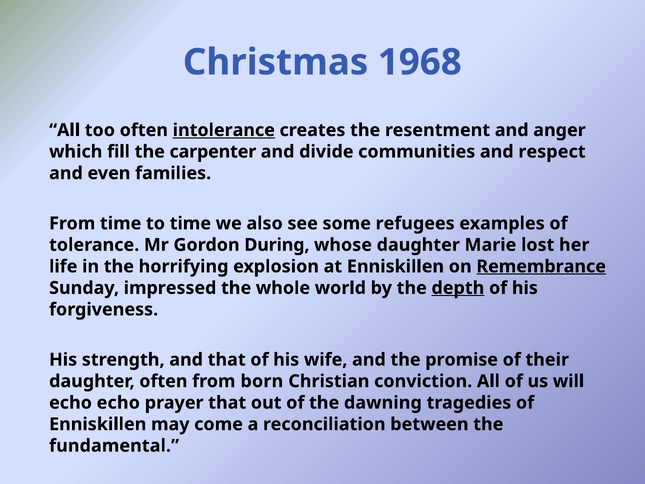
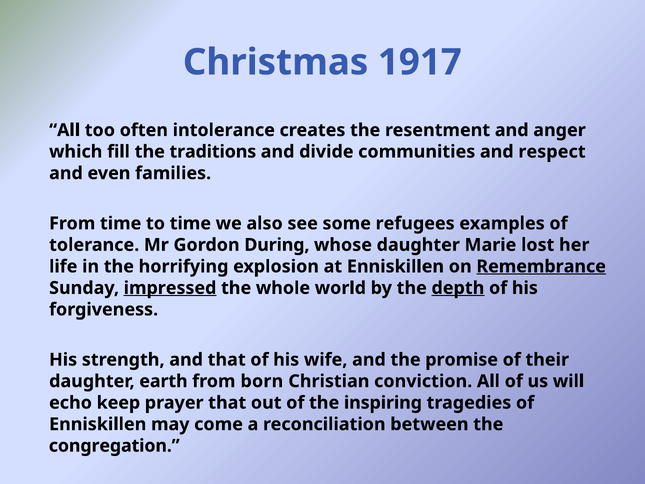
1968: 1968 -> 1917 (420, 62)
intolerance underline: present -> none (224, 130)
carpenter: carpenter -> traditions (213, 152)
impressed underline: none -> present (170, 288)
daughter often: often -> earth (163, 381)
echo echo: echo -> keep (118, 403)
dawning: dawning -> inspiring (383, 403)
fundamental: fundamental -> congregation (114, 446)
